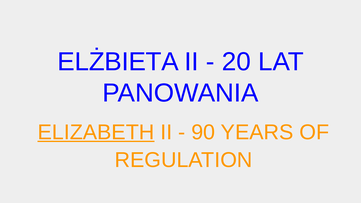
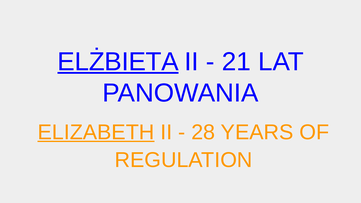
ELŻBIETA underline: none -> present (118, 62)
20: 20 -> 21 (236, 62)
90: 90 -> 28 (203, 132)
